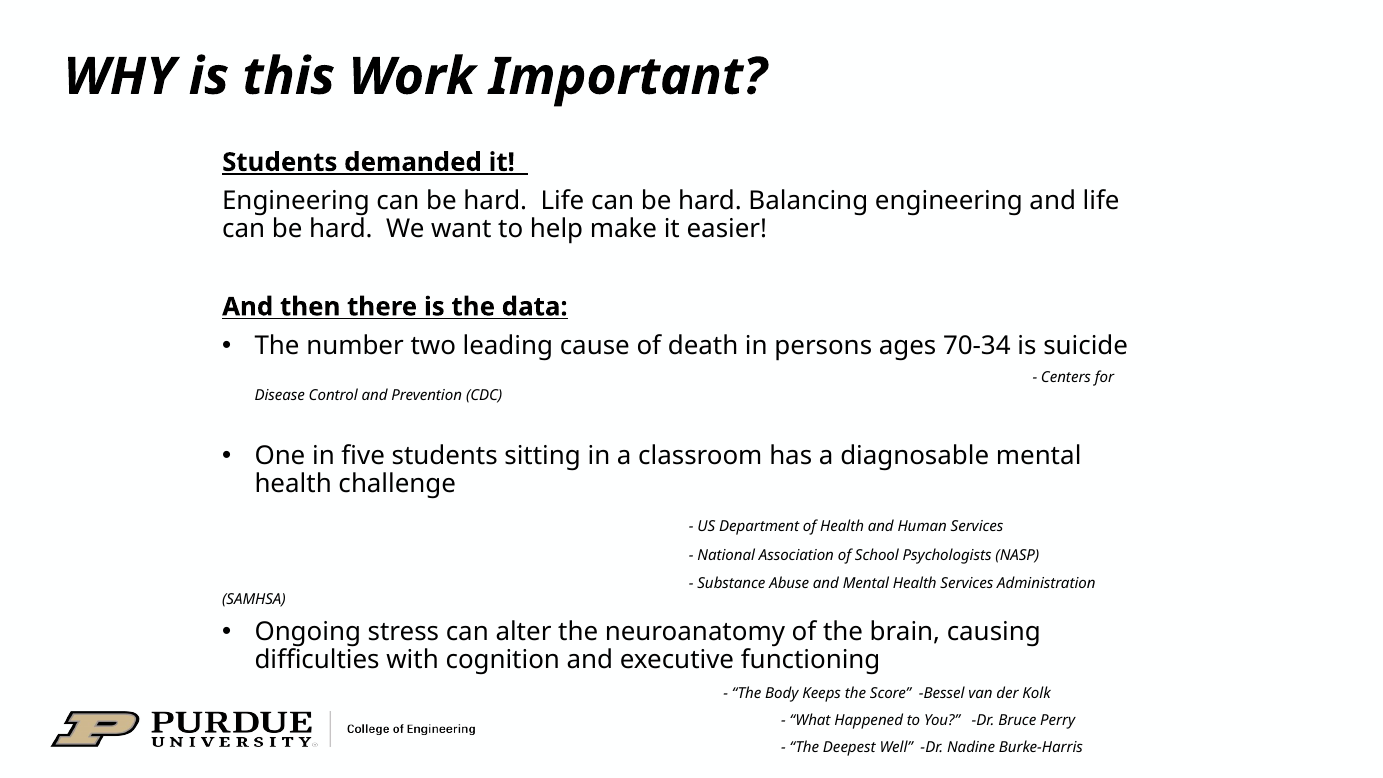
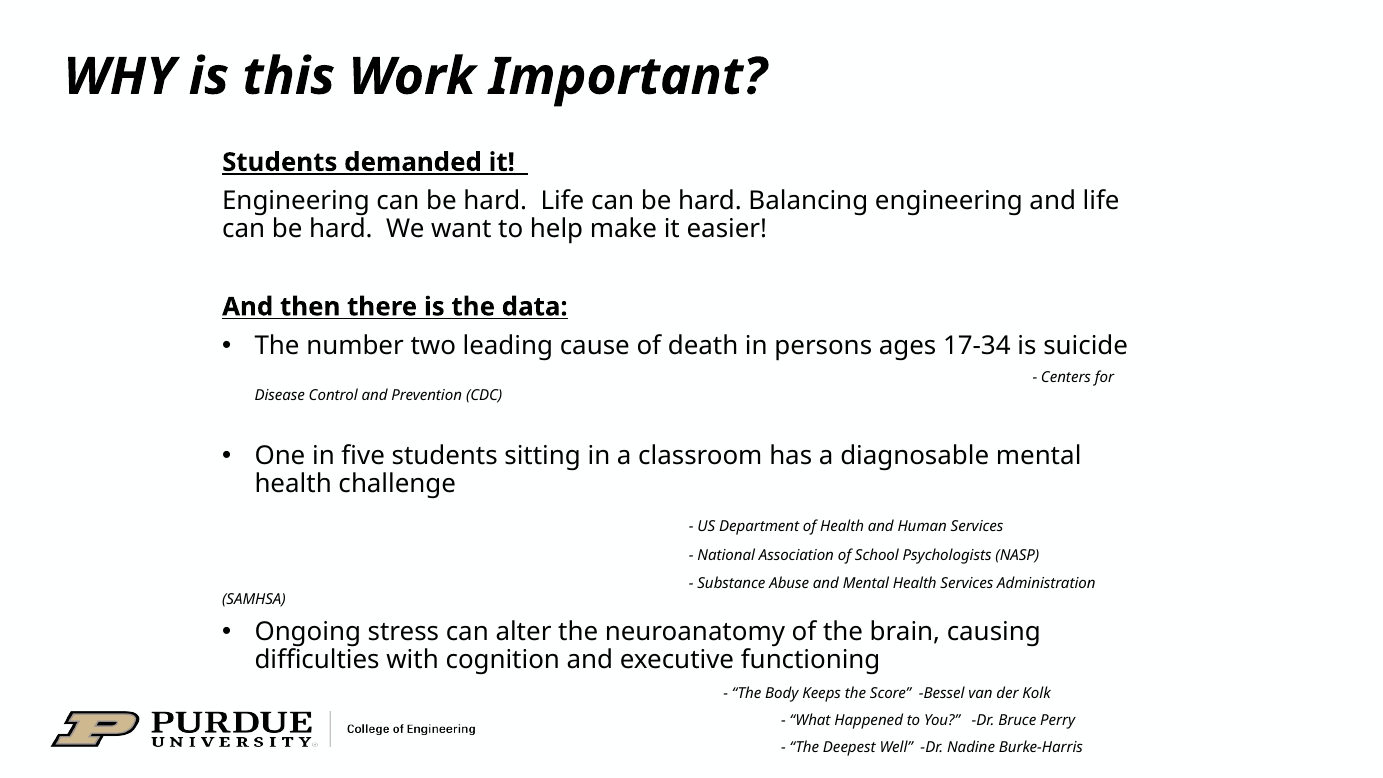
70-34: 70-34 -> 17-34 (977, 346)
